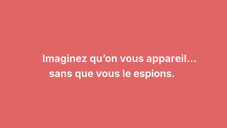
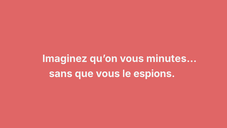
appareil…: appareil… -> minutes… (171, 58)
